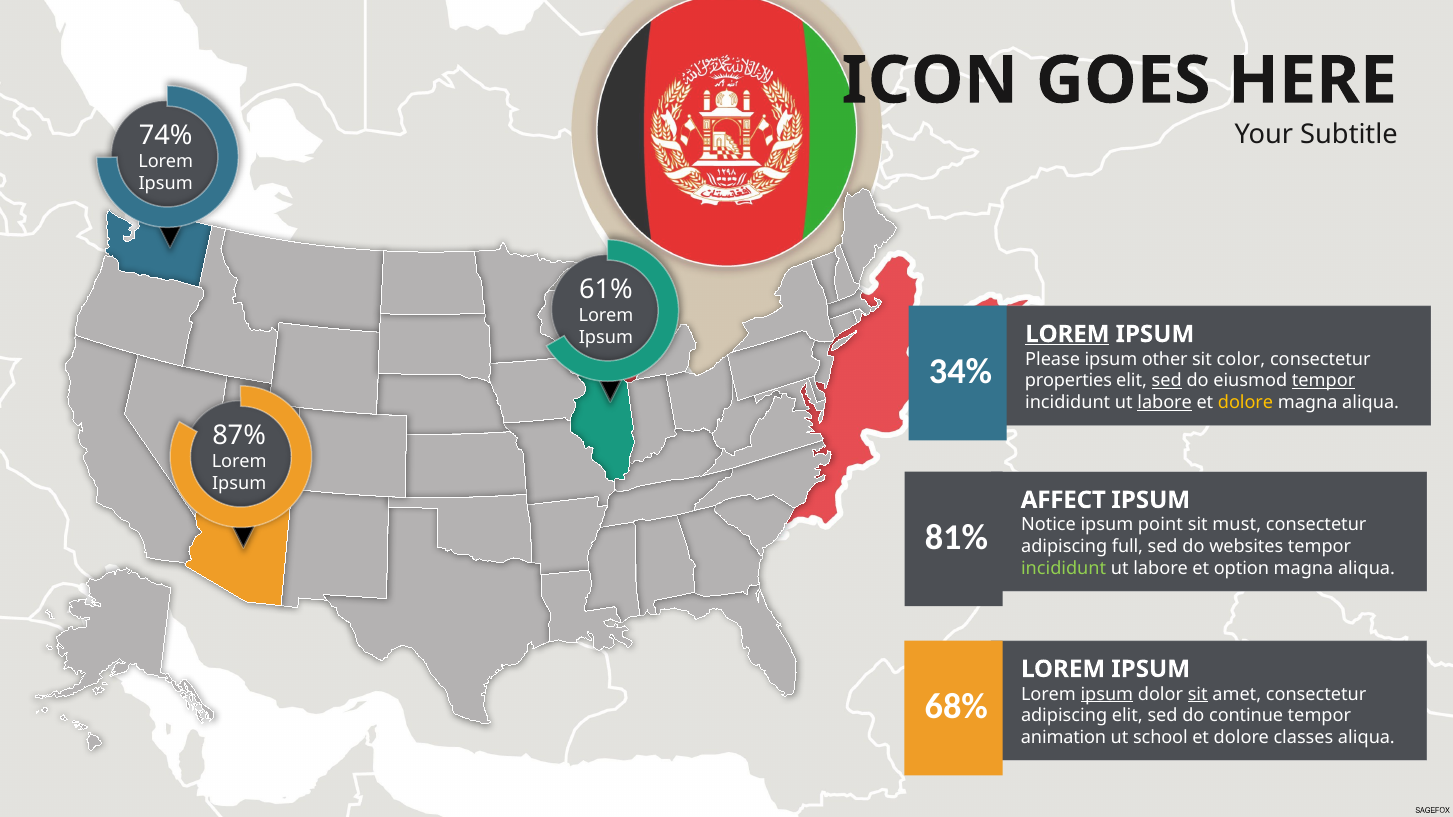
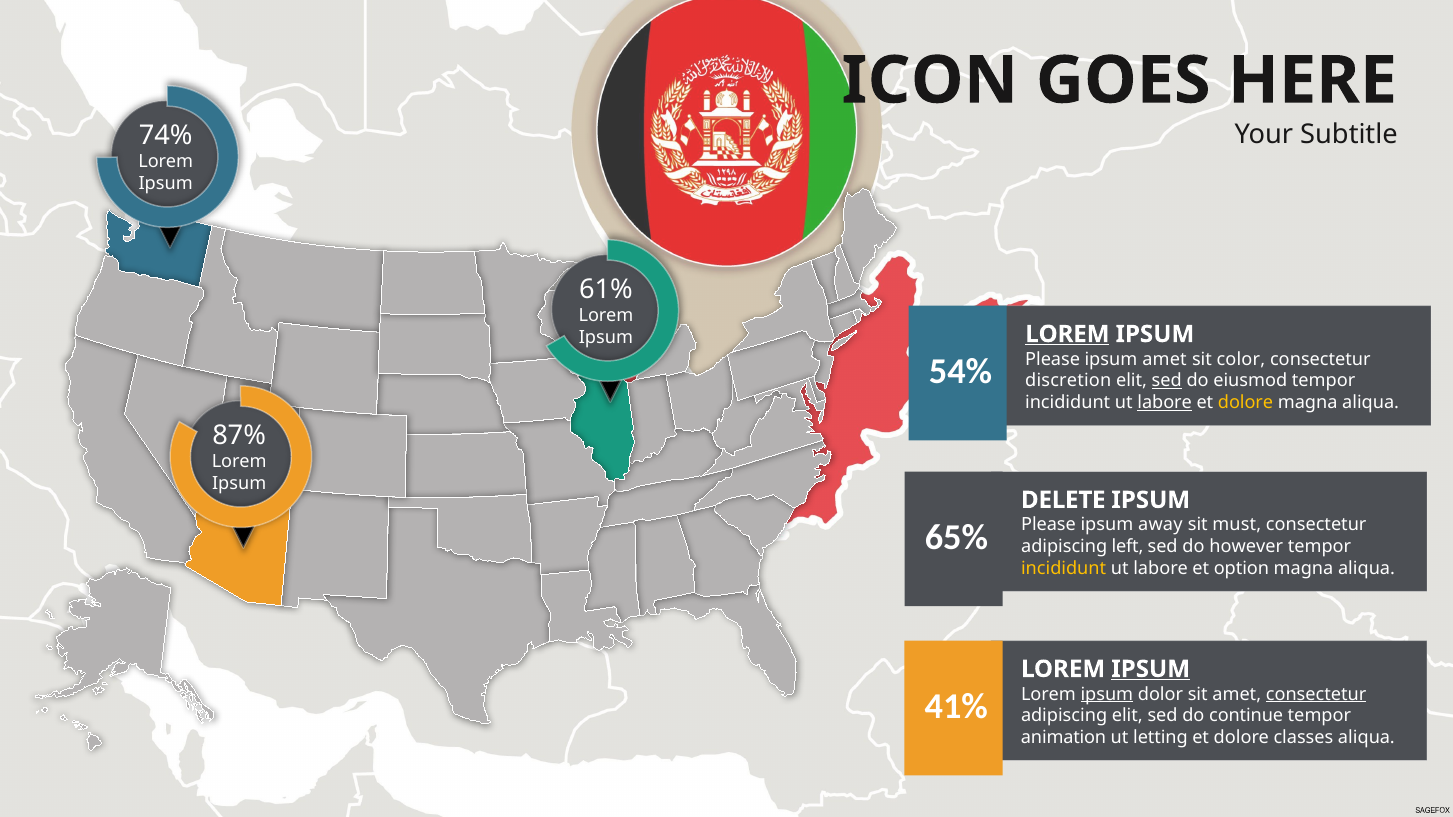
ipsum other: other -> amet (1165, 359)
34%: 34% -> 54% (961, 372)
properties: properties -> discretion (1068, 381)
tempor underline: present -> none (1324, 381)
AFFECT: AFFECT -> DELETE (1063, 500)
Notice: Notice -> Please (1048, 525)
point: point -> away (1160, 525)
81%: 81% -> 65% (956, 538)
full: full -> left (1128, 547)
websites: websites -> however (1246, 547)
incididunt colour: light green -> yellow (1064, 569)
IPSUM underline: none -> present (1151, 669)
sit underline: present -> none (1198, 694)
consectetur underline: none -> present (1316, 694)
68%: 68% -> 41% (956, 707)
school: school -> letting (1160, 738)
